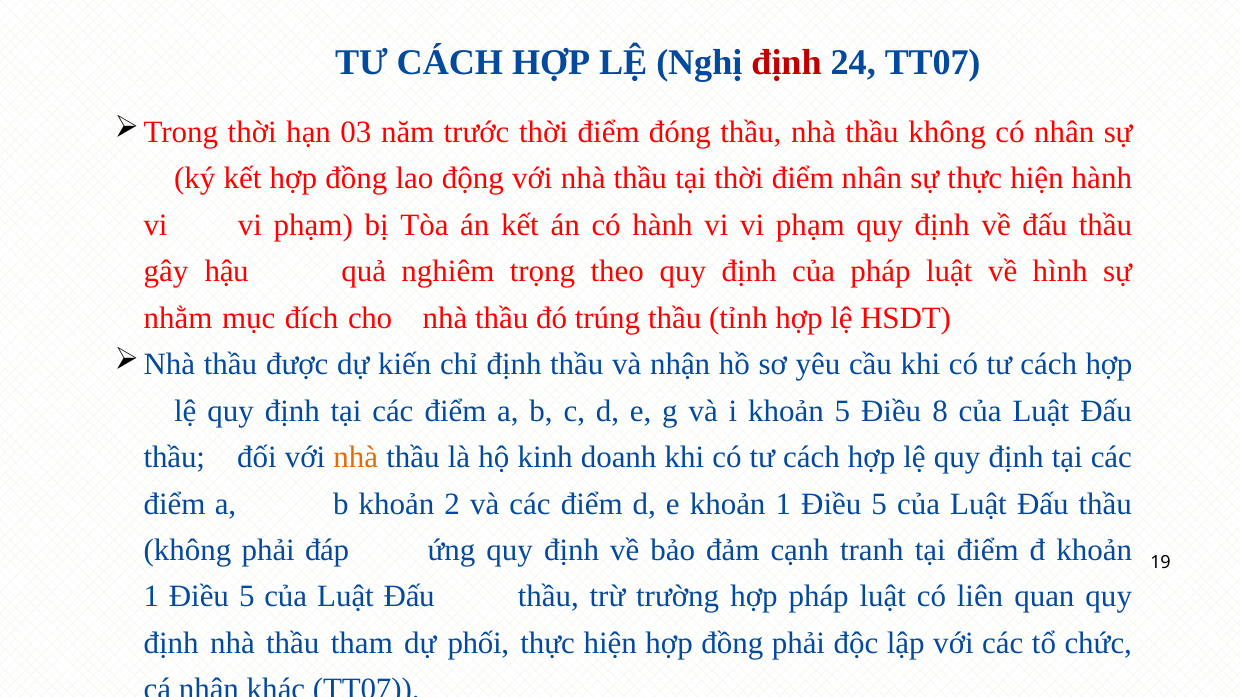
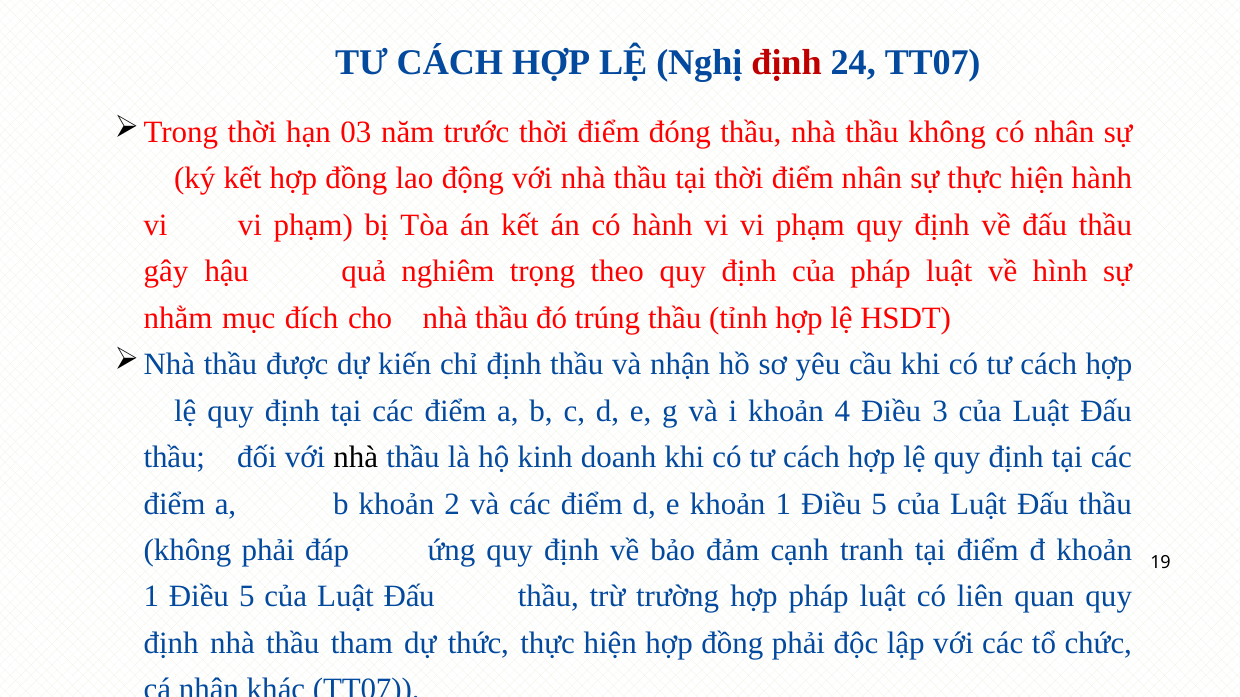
khoản 5: 5 -> 4 (842, 411)
8: 8 -> 3 (940, 411)
nhà colour: orange -> black (356, 458)
phối: phối -> thức (478, 644)
